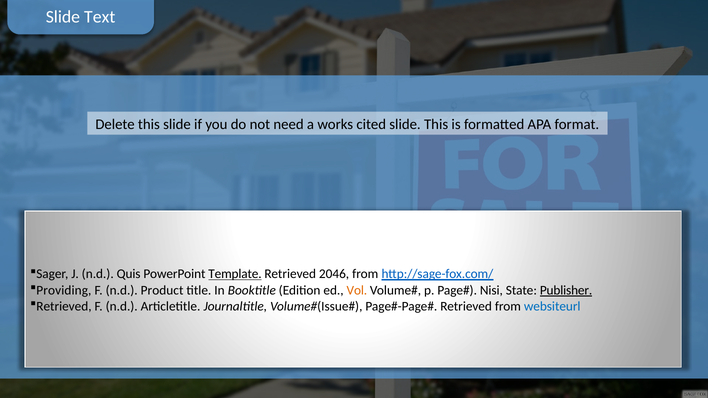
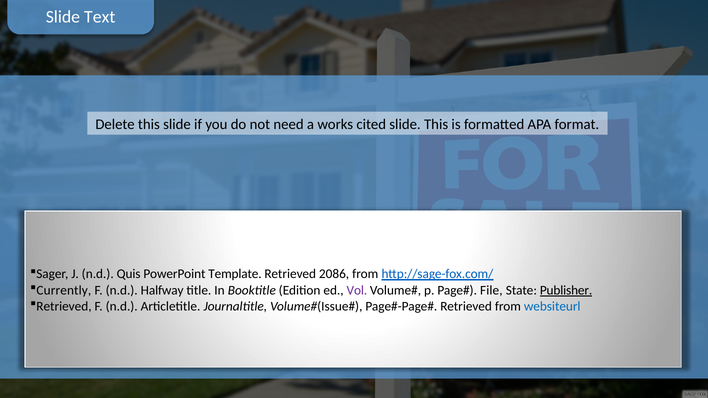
Template underline: present -> none (235, 274)
2046: 2046 -> 2086 (334, 274)
Providing: Providing -> Currently (64, 290)
Product: Product -> Halfway (162, 290)
Vol colour: orange -> purple (357, 290)
Nisi: Nisi -> File (491, 290)
